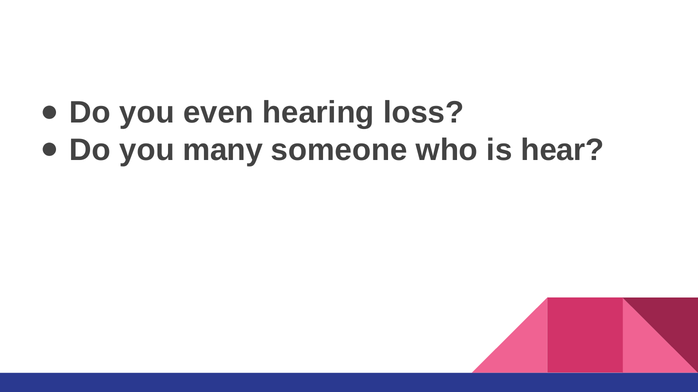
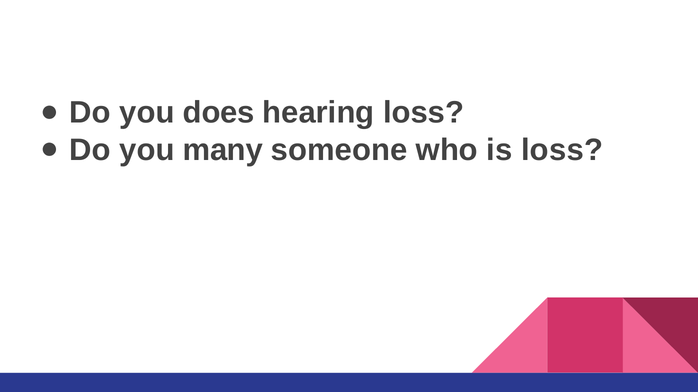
even: even -> does (219, 113)
is hear: hear -> loss (562, 150)
